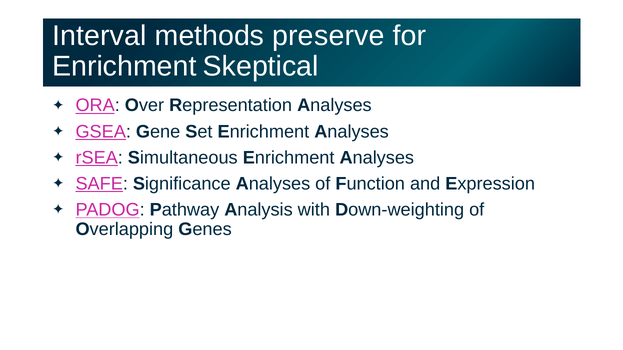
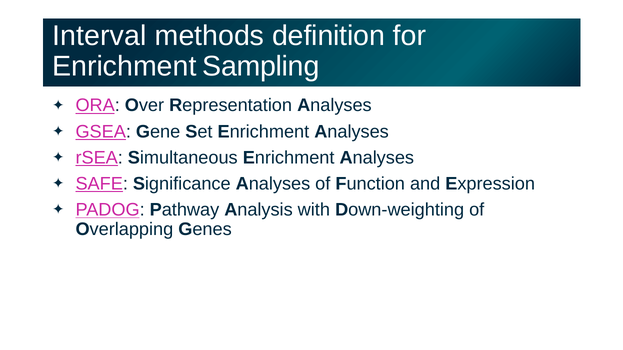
preserve: preserve -> definition (329, 36)
Skeptical: Skeptical -> Sampling (261, 67)
